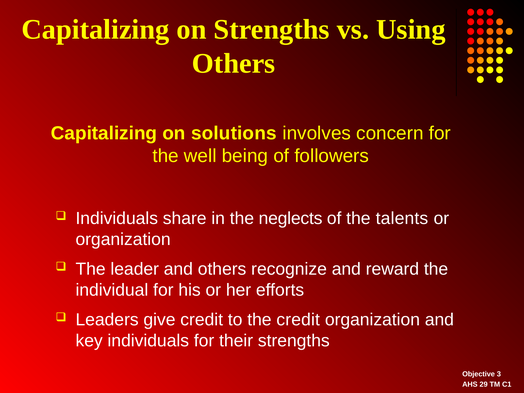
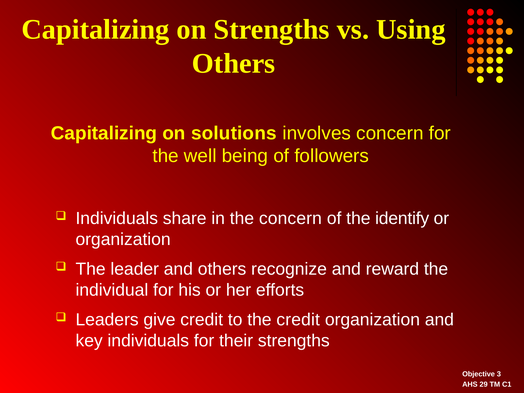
the neglects: neglects -> concern (290, 219)
talents: talents -> identify (402, 219)
